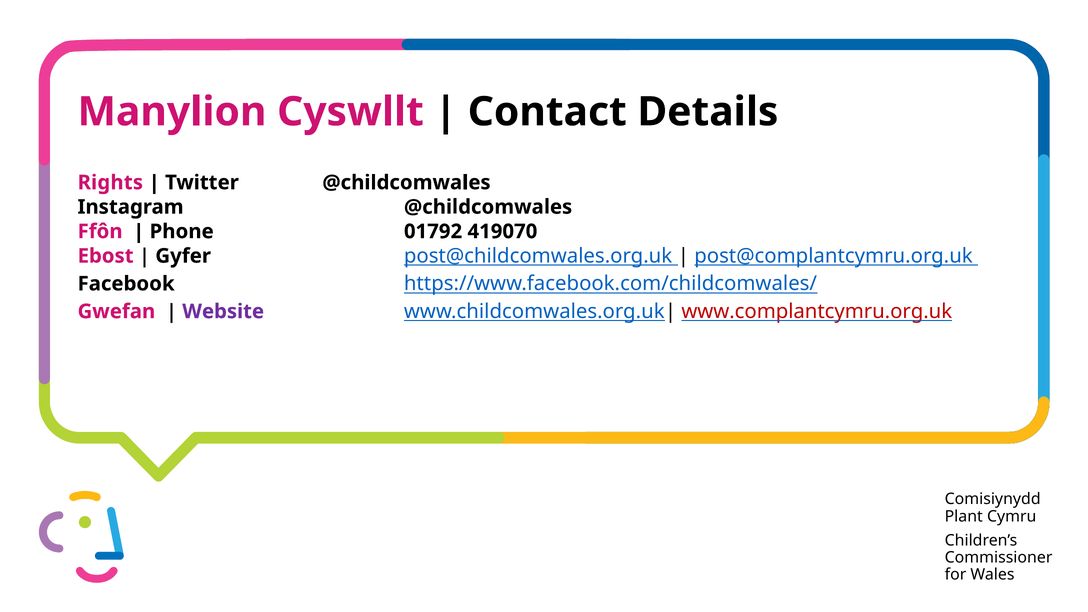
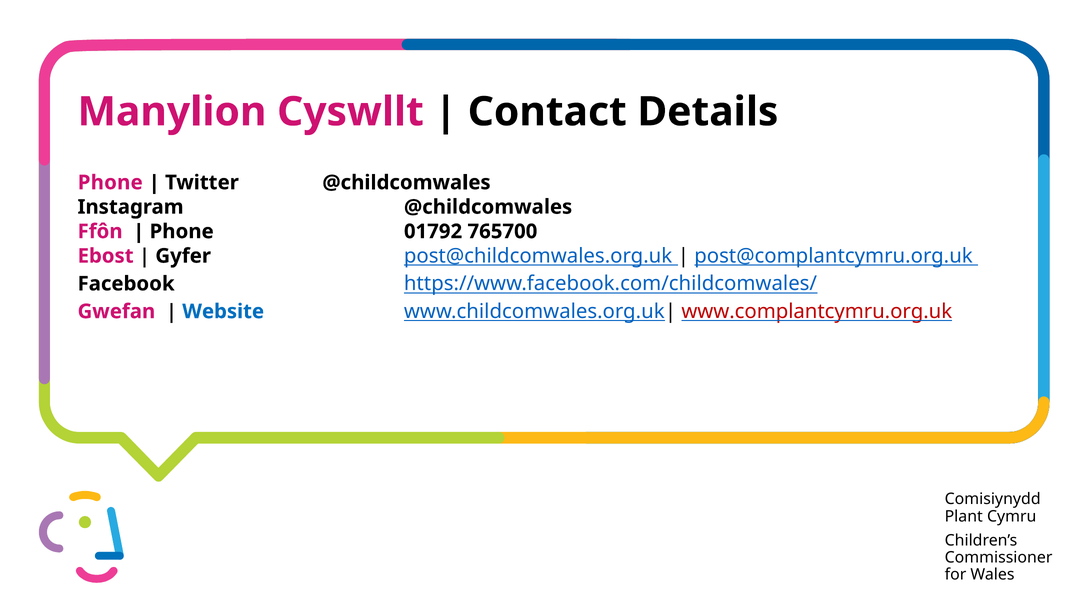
Rights: Rights -> Phone (110, 183)
419070: 419070 -> 765700 (502, 231)
Website colour: purple -> blue (223, 311)
